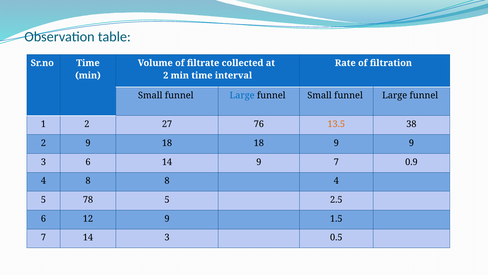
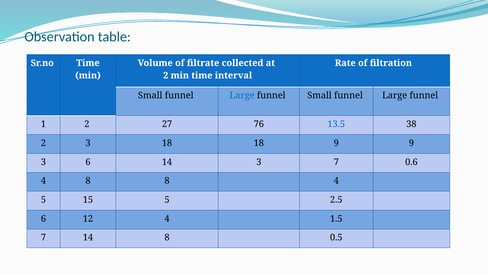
13.5 colour: orange -> blue (336, 124)
2 9: 9 -> 3 (88, 143)
14 9: 9 -> 3 (259, 162)
0.9: 0.9 -> 0.6 (411, 162)
78: 78 -> 15 (88, 199)
12 9: 9 -> 4 (167, 218)
14 3: 3 -> 8 (167, 237)
